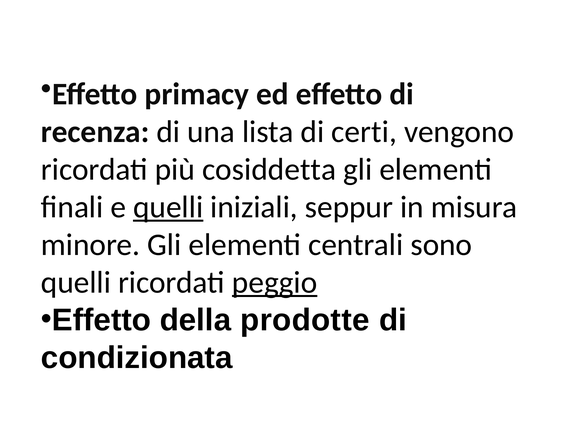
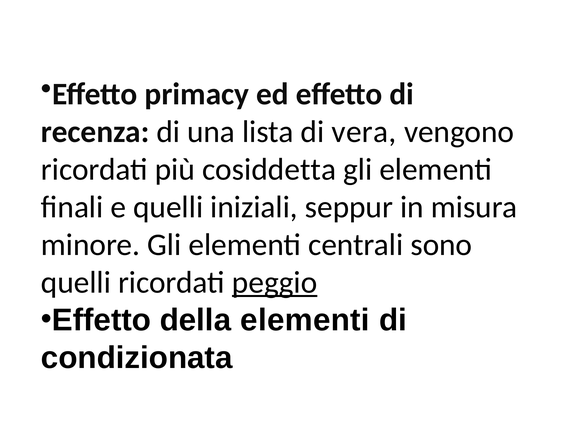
certi: certi -> vera (364, 132)
quelli underline: present -> none (168, 207)
della prodotte: prodotte -> elementi (305, 320)
